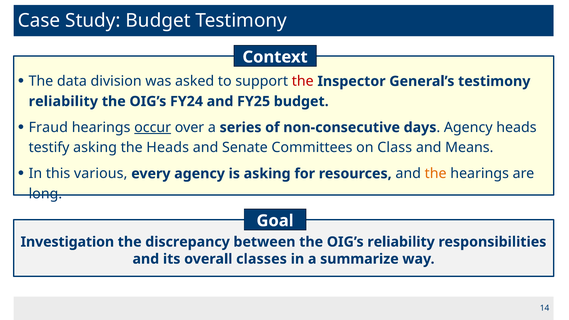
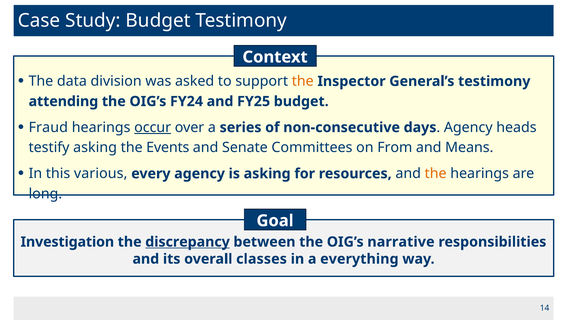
the colour: red -> orange (303, 81)
reliability: reliability -> attending (63, 101)
the Heads: Heads -> Events (168, 148)
Class: Class -> From (395, 148)
discrepancy underline: none -> present (188, 242)
OIG’s reliability: reliability -> narrative (401, 242)
summarize: summarize -> everything (359, 259)
